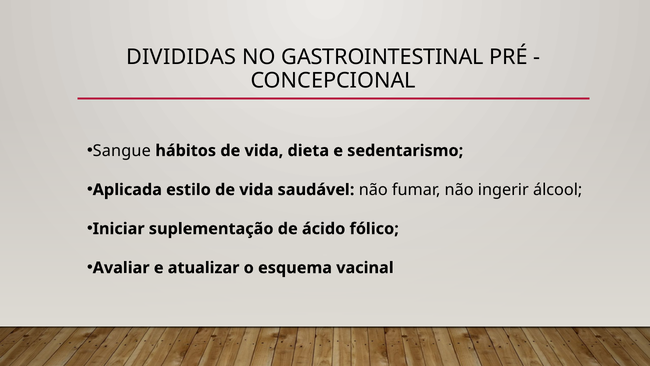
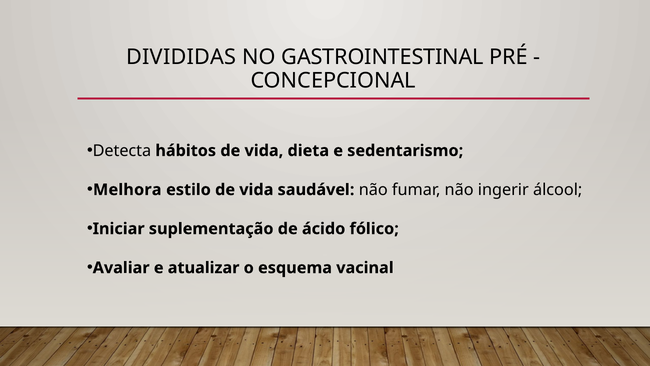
Sangue: Sangue -> Detecta (122, 151)
Aplicada: Aplicada -> Melhora (127, 190)
